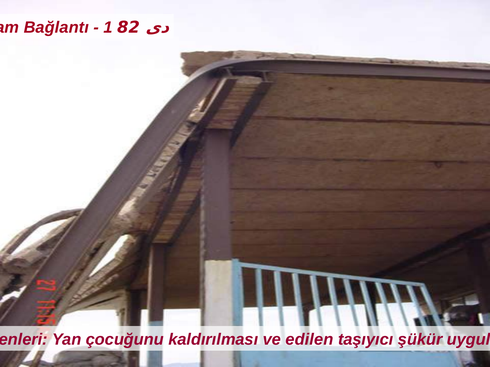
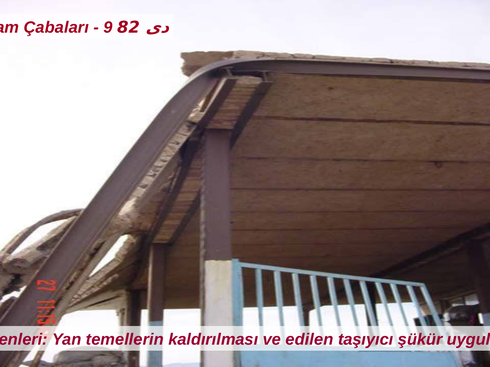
Bağlantı: Bağlantı -> Çabaları (56, 27)
1: 1 -> 9 (108, 27)
çocuğunu: çocuğunu -> temellerin (125, 340)
